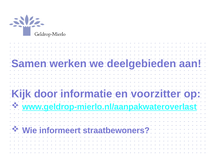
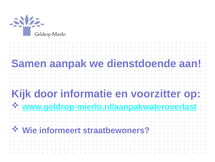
werken: werken -> aanpak (68, 63)
deelgebieden: deelgebieden -> dienstdoende (142, 63)
